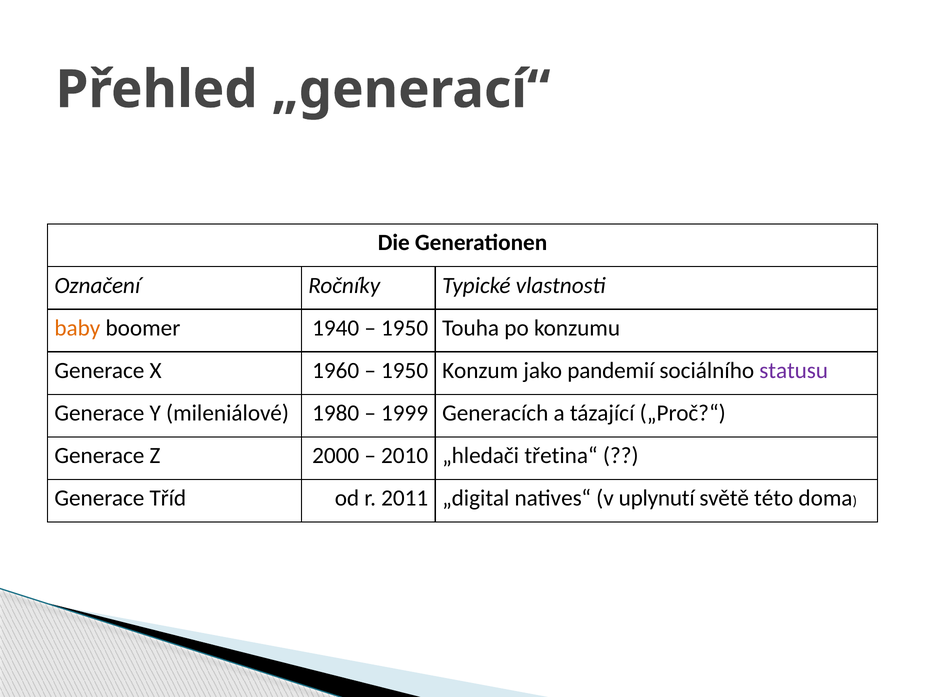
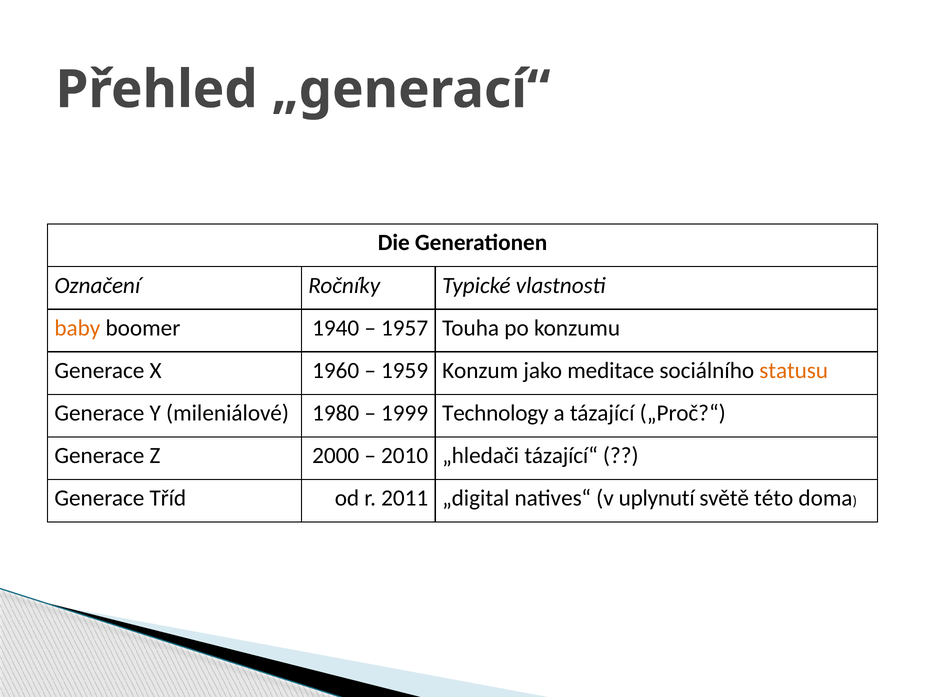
1950: 1950 -> 1957 (405, 328)
1950: 1950 -> 1959 (405, 370)
pandemií: pandemií -> meditace (611, 370)
statusu colour: purple -> orange (794, 370)
Generacích: Generacích -> Technology (495, 413)
třetina“: třetina“ -> tázající“ (561, 455)
